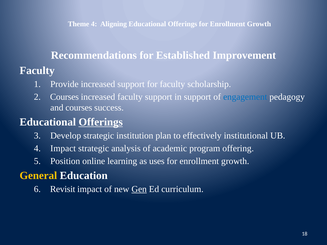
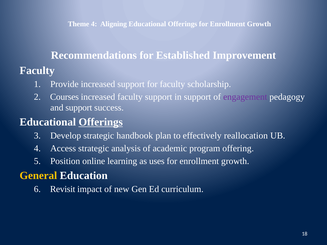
engagement colour: blue -> purple (245, 97)
and courses: courses -> support (79, 108)
institution: institution -> handbook (135, 136)
institutional: institutional -> reallocation (246, 136)
4 Impact: Impact -> Access (63, 149)
Gen underline: present -> none (139, 189)
